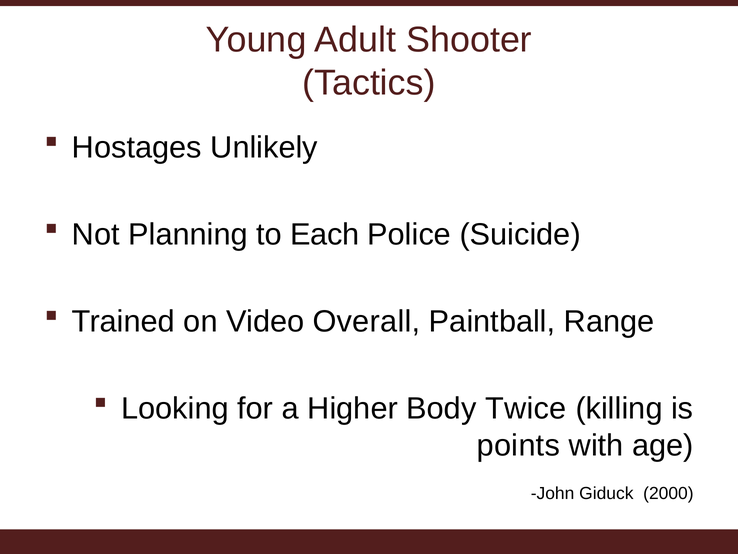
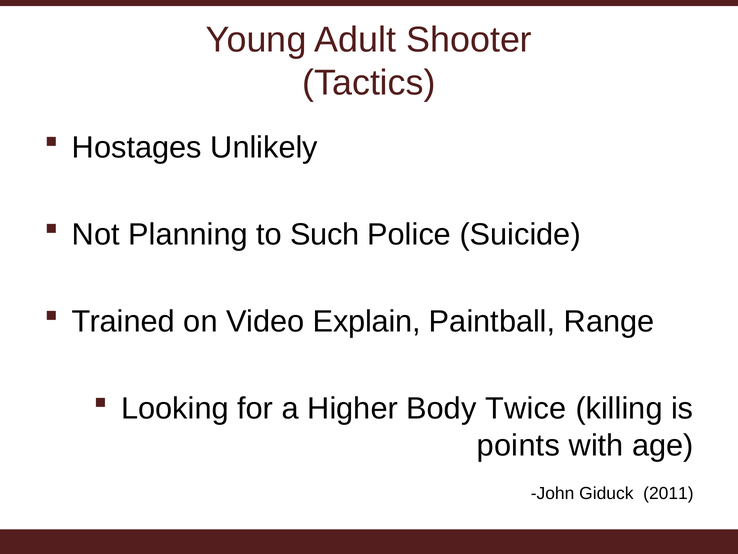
Each: Each -> Such (325, 234)
Overall: Overall -> Explain (367, 321)
2000: 2000 -> 2011 (668, 493)
